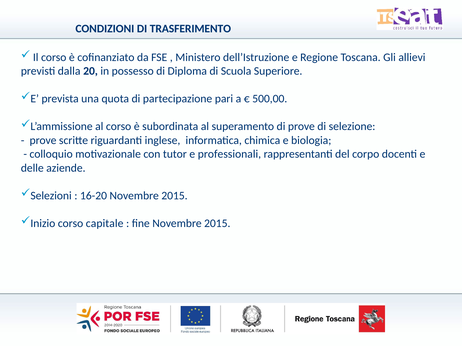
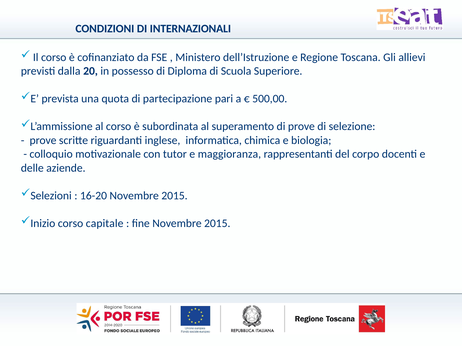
TRASFERIMENTO: TRASFERIMENTO -> INTERNAZIONALI (190, 29)
professionali: professionali -> maggioranza (229, 154)
